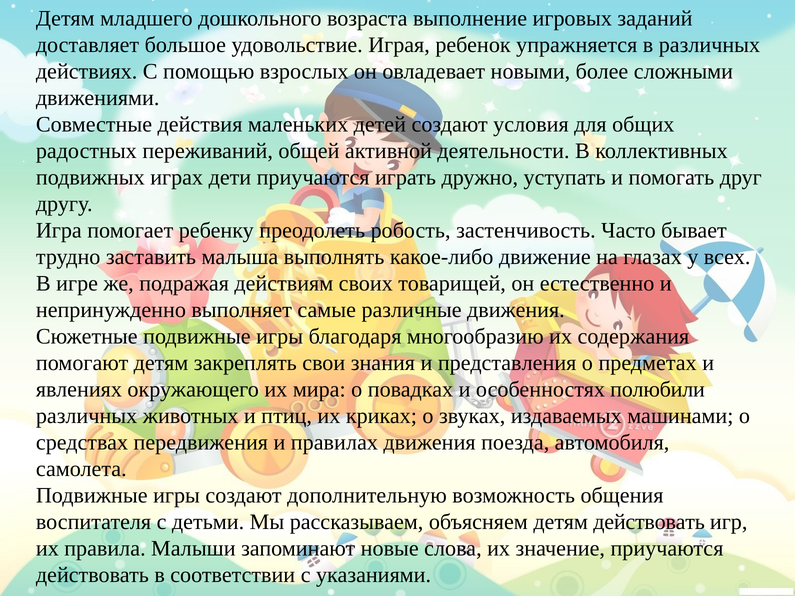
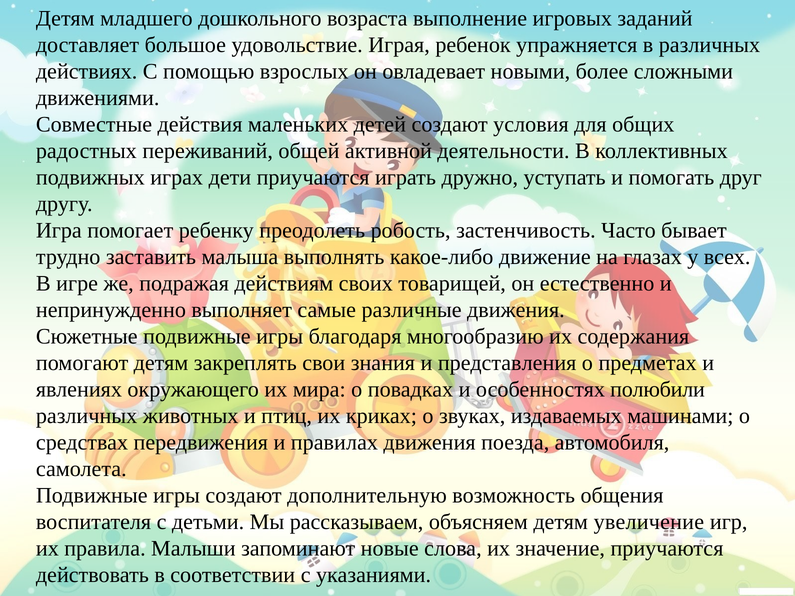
детям действовать: действовать -> увеличение (649, 522)
